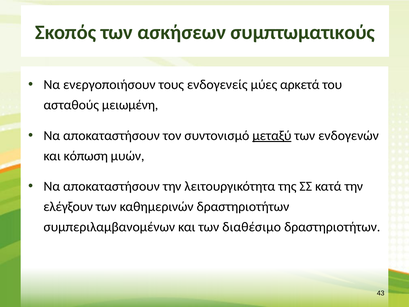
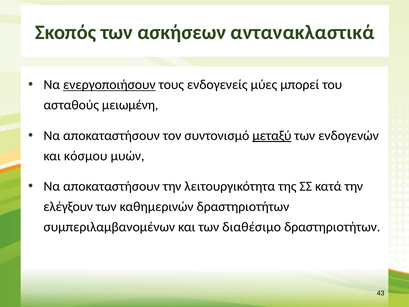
συμπτωματικούς: συμπτωματικούς -> αντανακλαστικά (303, 32)
ενεργοποιήσουν underline: none -> present (109, 85)
αρκετά: αρκετά -> μπορεί (300, 85)
κόπωση: κόπωση -> κόσμου (86, 156)
